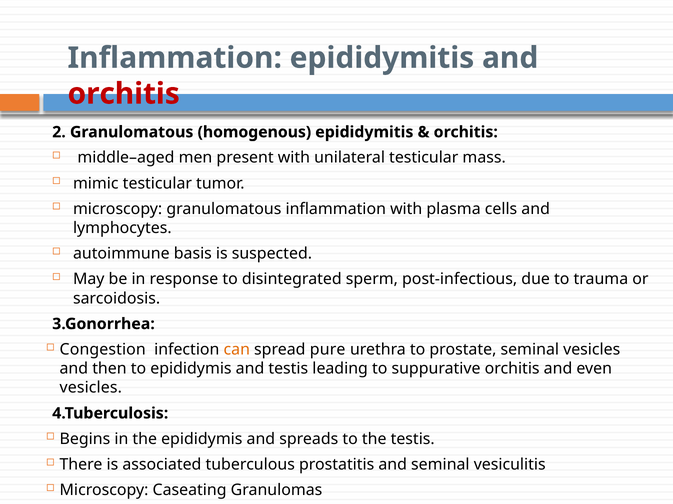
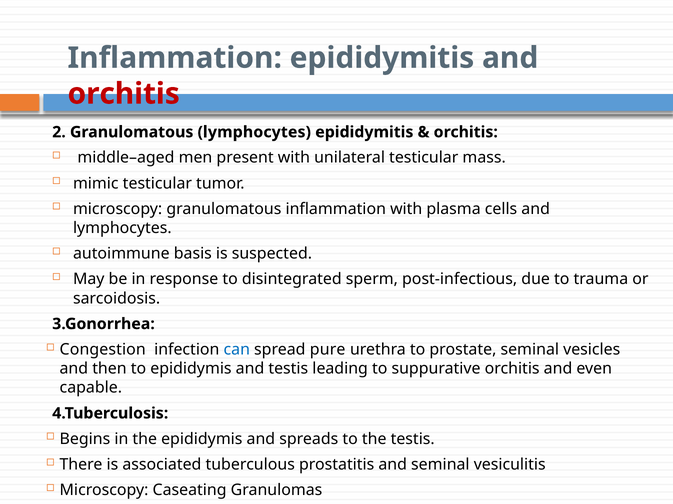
Granulomatous homogenous: homogenous -> lymphocytes (254, 132)
can colour: orange -> blue (237, 350)
vesicles: vesicles -> capable (91, 388)
